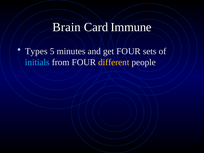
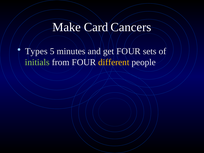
Brain: Brain -> Make (67, 27)
Immune: Immune -> Cancers (131, 27)
initials colour: light blue -> light green (37, 62)
